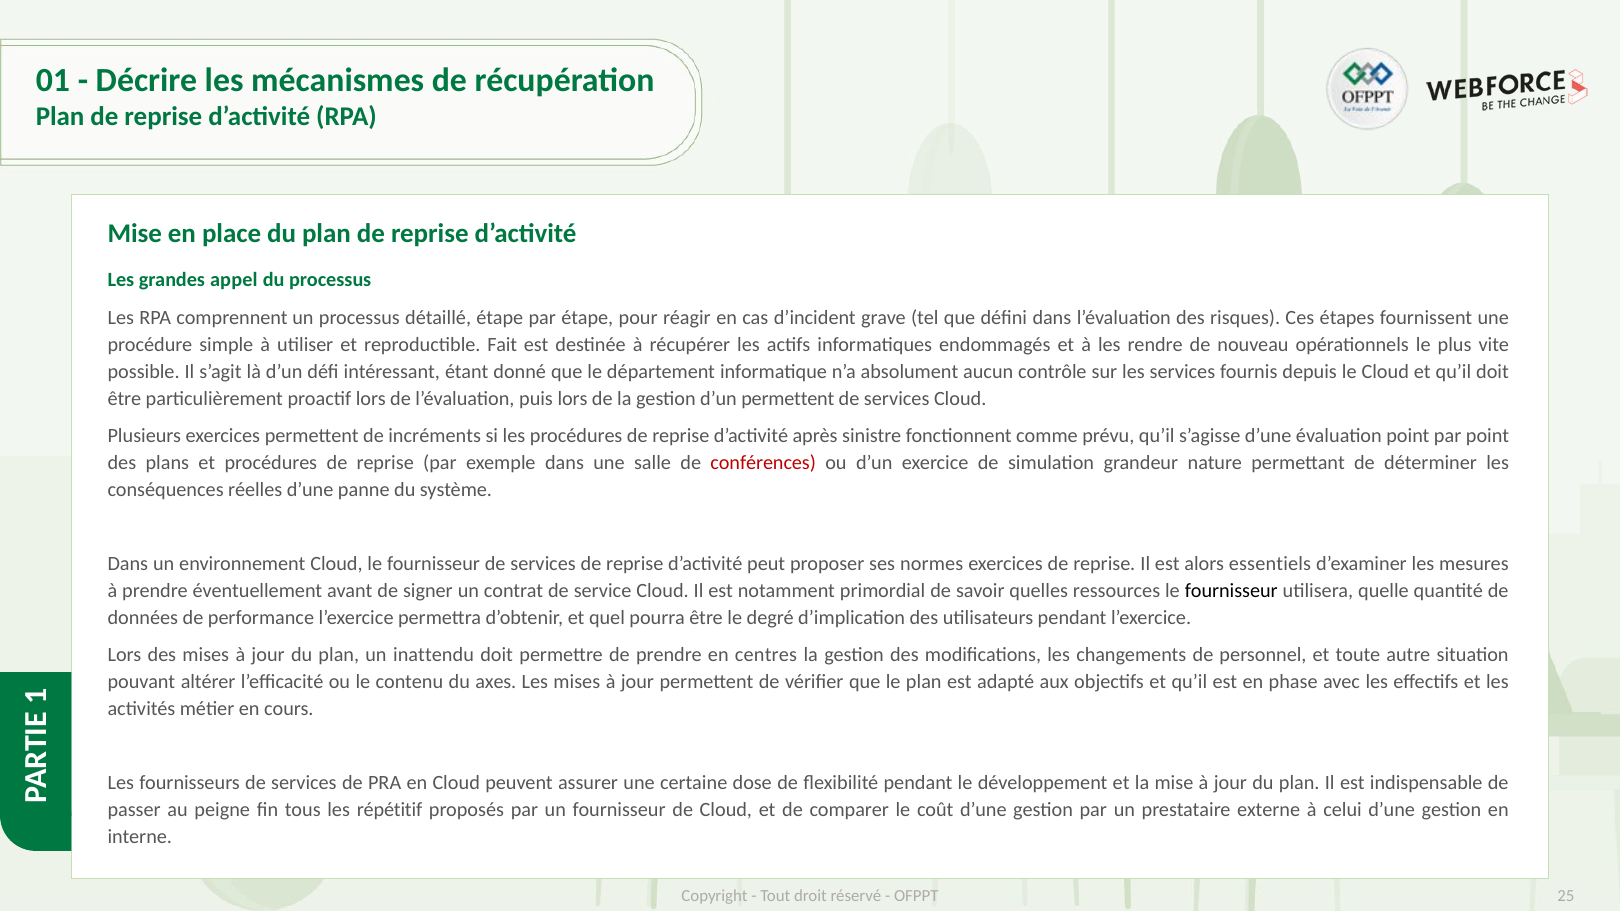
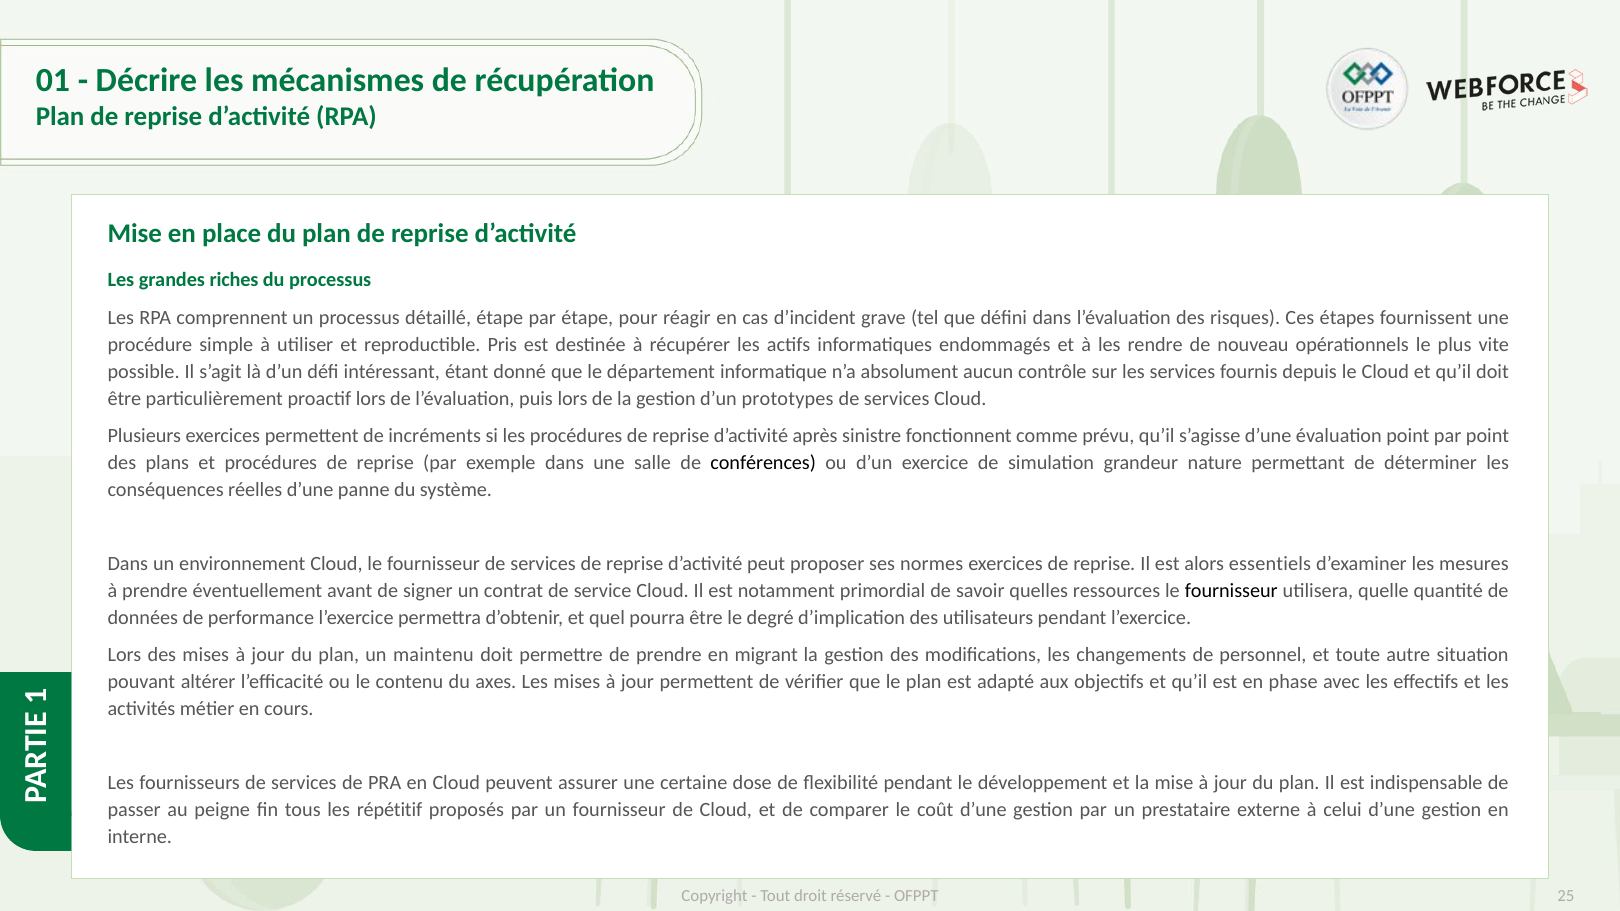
appel: appel -> riches (234, 280)
Fait: Fait -> Pris (502, 344)
d’un permettent: permettent -> prototypes (788, 398)
conférences colour: red -> black (763, 463)
inattendu: inattendu -> maintenu (433, 655)
centres: centres -> migrant (766, 655)
